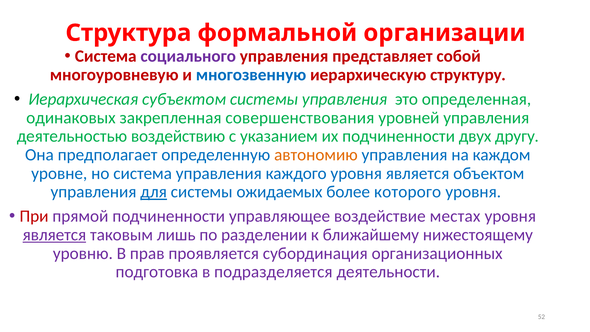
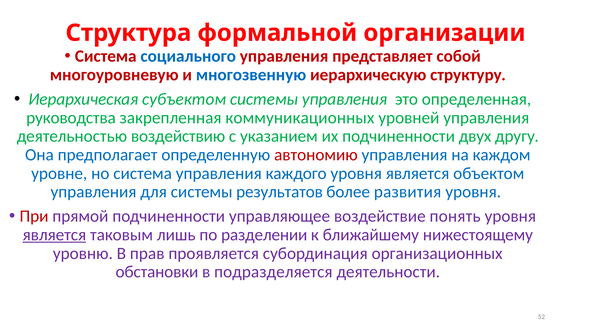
социального colour: purple -> blue (188, 56)
одинаковых: одинаковых -> руководства (71, 118)
совершенствования: совершенствования -> коммуникационных (300, 118)
автономию colour: orange -> red (316, 155)
для underline: present -> none (154, 192)
ожидаемых: ожидаемых -> результатов (280, 192)
которого: которого -> развития (408, 192)
местах: местах -> понять (455, 216)
подготовка: подготовка -> обстановки (157, 272)
